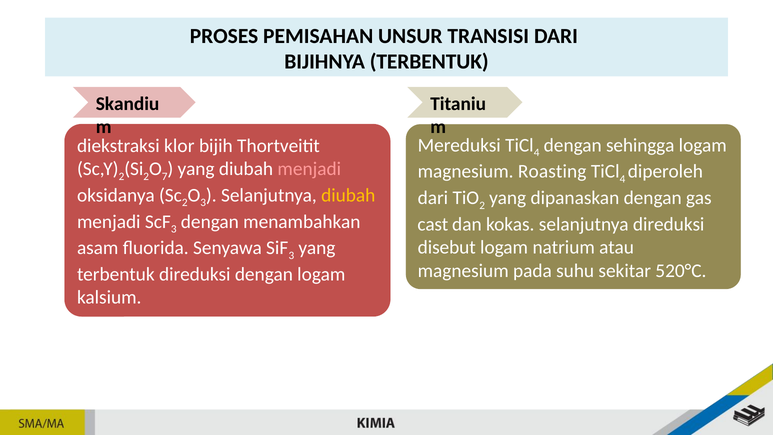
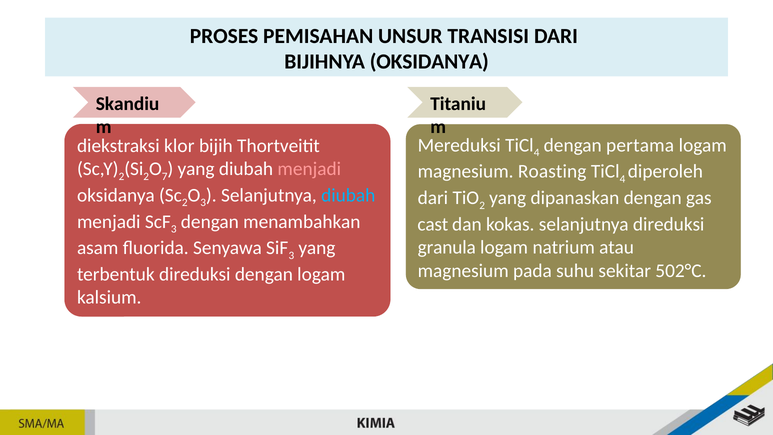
BIJIHNYA TERBENTUK: TERBENTUK -> OKSIDANYA (429, 62)
sehingga: sehingga -> pertama (640, 145)
diubah colour: yellow -> light blue (348, 195)
disebut: disebut -> granula (447, 247)
520°C: 520°C -> 502°C (681, 271)
